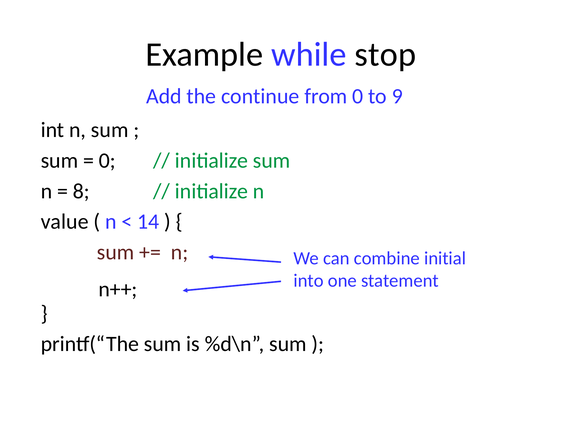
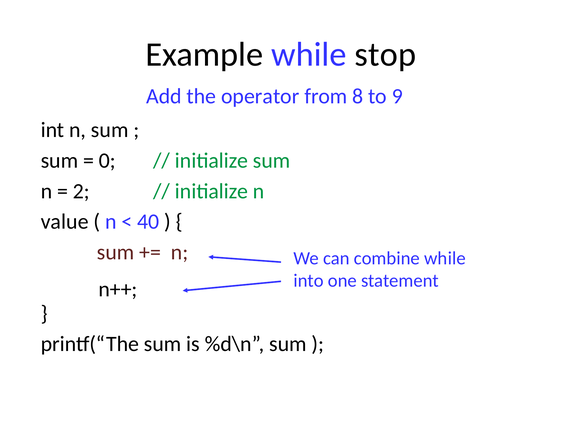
continue: continue -> operator (260, 96)
from 0: 0 -> 8 (358, 96)
8: 8 -> 2 (81, 191)
14: 14 -> 40 (148, 221)
combine initial: initial -> while (445, 258)
